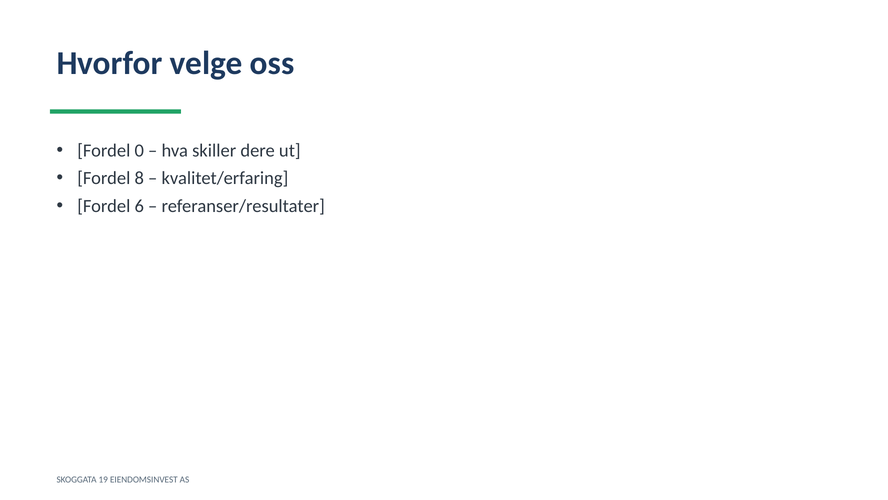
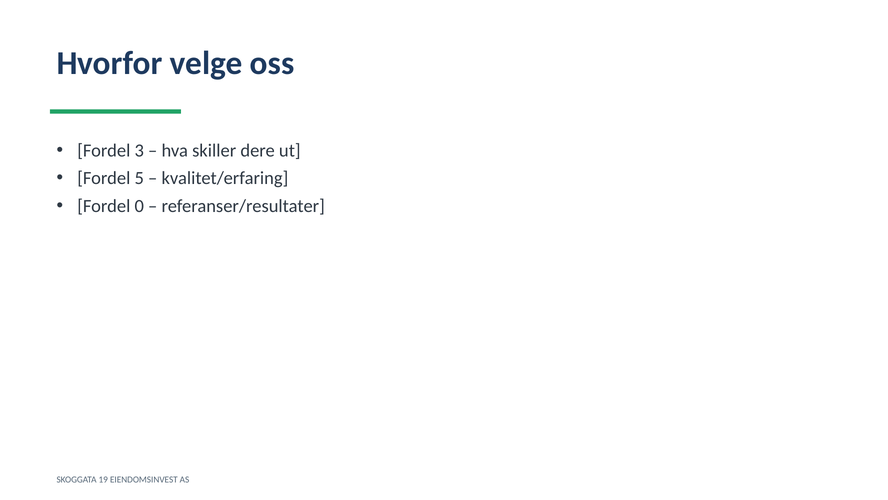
0: 0 -> 3 (139, 150)
8: 8 -> 5 (139, 178)
6: 6 -> 0 (139, 206)
